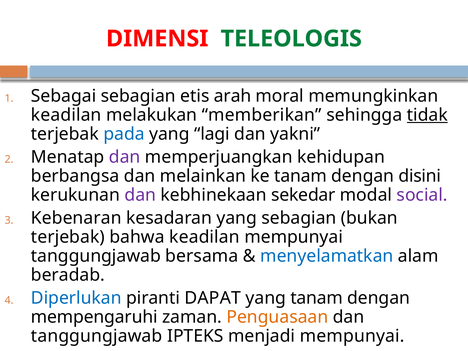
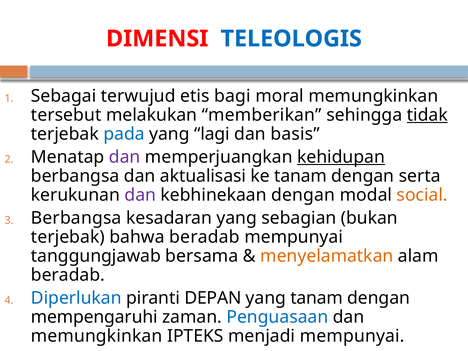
TELEOLOGIS colour: green -> blue (291, 39)
Sebagai sebagian: sebagian -> terwujud (138, 96)
arah: arah -> bagi (232, 96)
keadilan: keadilan -> tersebut (66, 115)
yakni: yakni -> basis (295, 134)
kehidupan underline: none -> present (341, 157)
melainkan: melainkan -> aktualisasi (203, 176)
disini: disini -> serta (420, 176)
kebhinekaan sekedar: sekedar -> dengan (303, 195)
social colour: purple -> orange (422, 195)
Kebenaran: Kebenaran -> Berbangsa (76, 218)
bahwa keadilan: keadilan -> beradab (204, 237)
menyelamatkan colour: blue -> orange (327, 256)
DAPAT: DAPAT -> DEPAN (213, 298)
Penguasaan colour: orange -> blue (277, 317)
tanggungjawab: tanggungjawab -> memungkinkan (97, 336)
